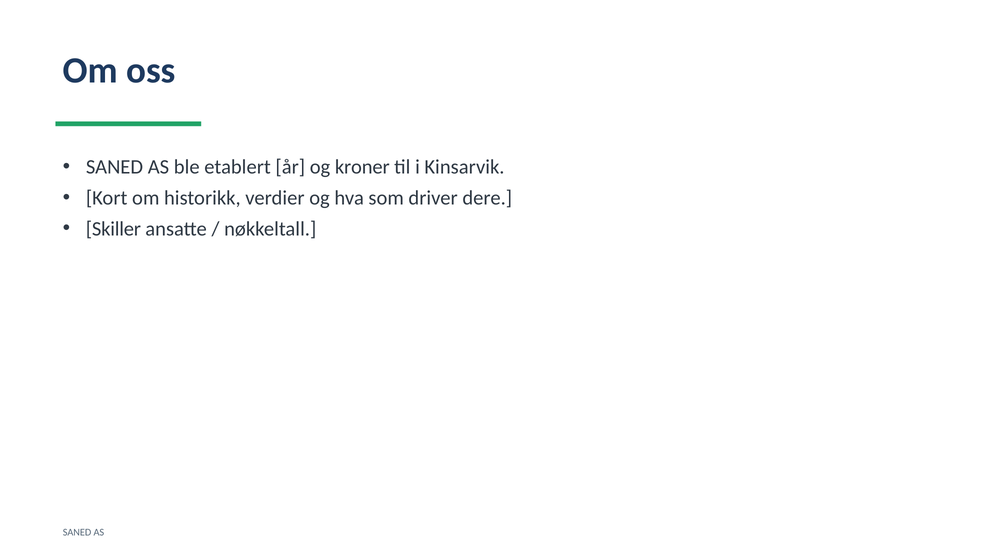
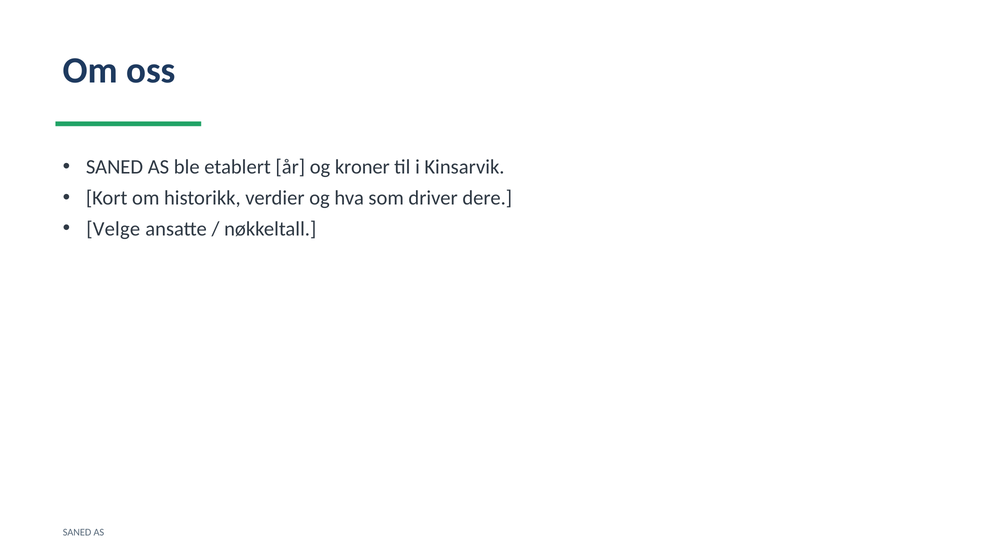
Skiller: Skiller -> Velge (113, 229)
